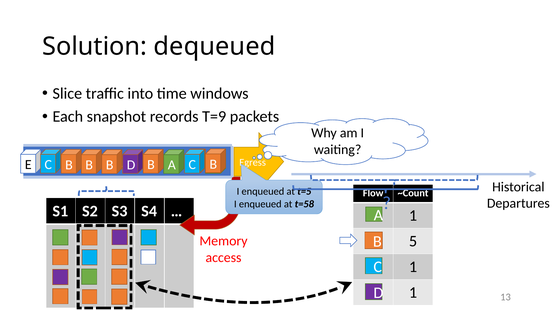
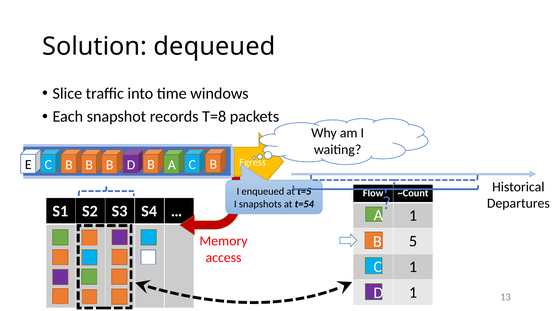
T=9: T=9 -> T=8 (214, 117)
enqueued: enqueued -> snapshots (260, 204)
t=58: t=58 -> t=54 (304, 204)
